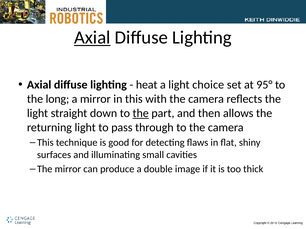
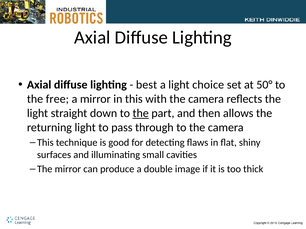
Axial underline: present -> none (92, 38)
heat: heat -> best (147, 85)
95°: 95° -> 50° (264, 85)
long: long -> free (57, 99)
